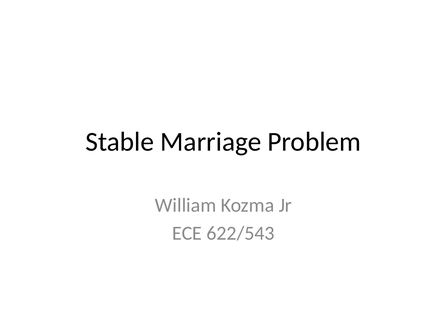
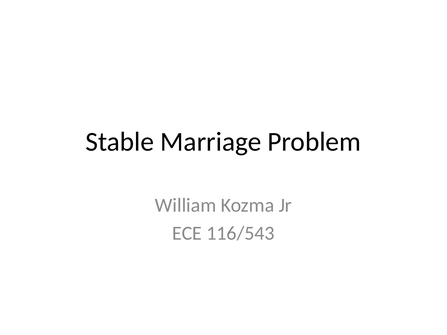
622/543: 622/543 -> 116/543 (241, 233)
